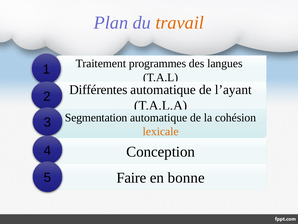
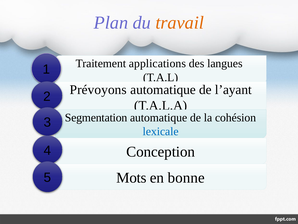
programmes: programmes -> applications (157, 63)
Différentes: Différentes -> Prévoyons (98, 89)
lexicale colour: orange -> blue (161, 131)
Faire: Faire -> Mots (131, 177)
